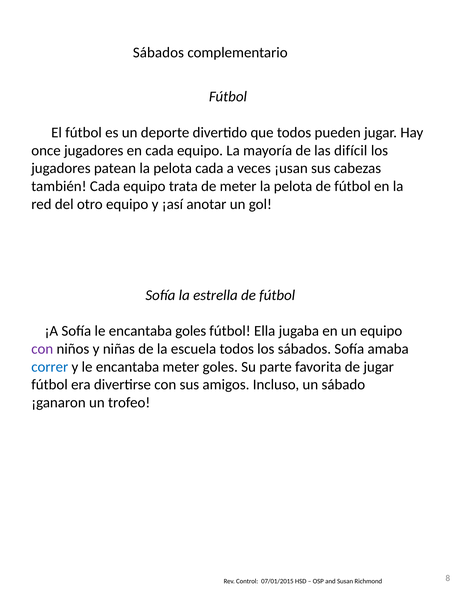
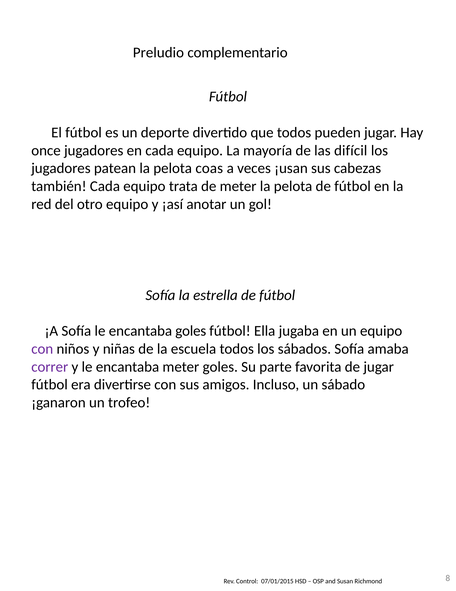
Sábados: Sábados -> Preludio (158, 52)
pelota cada: cada -> coas (209, 168)
correr colour: blue -> purple (50, 366)
